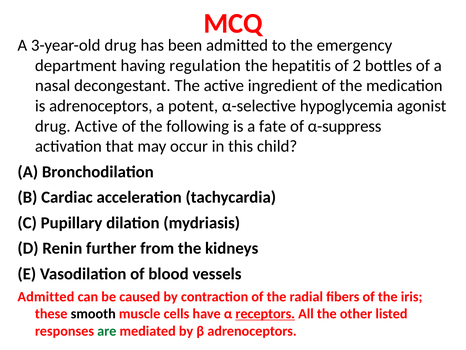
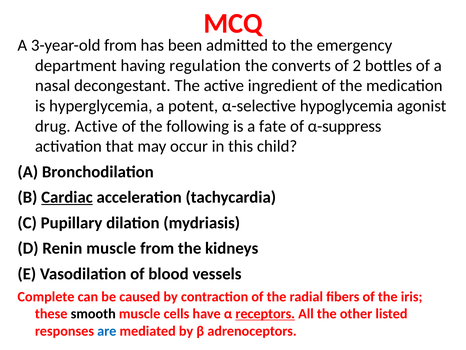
3-year-old drug: drug -> from (121, 45)
hepatitis: hepatitis -> converts (301, 65)
is adrenoceptors: adrenoceptors -> hyperglycemia (101, 106)
Cardiac underline: none -> present (67, 197)
Renin further: further -> muscle (111, 248)
Admitted: Admitted -> Complete (46, 296)
are colour: green -> blue (107, 331)
